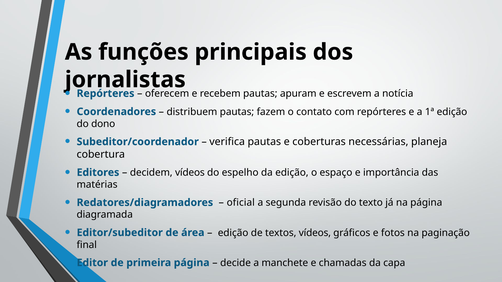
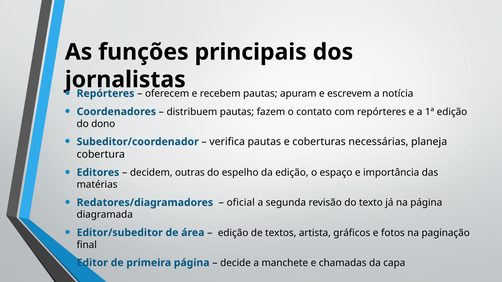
decidem vídeos: vídeos -> outras (190, 173)
textos vídeos: vídeos -> artista (315, 233)
